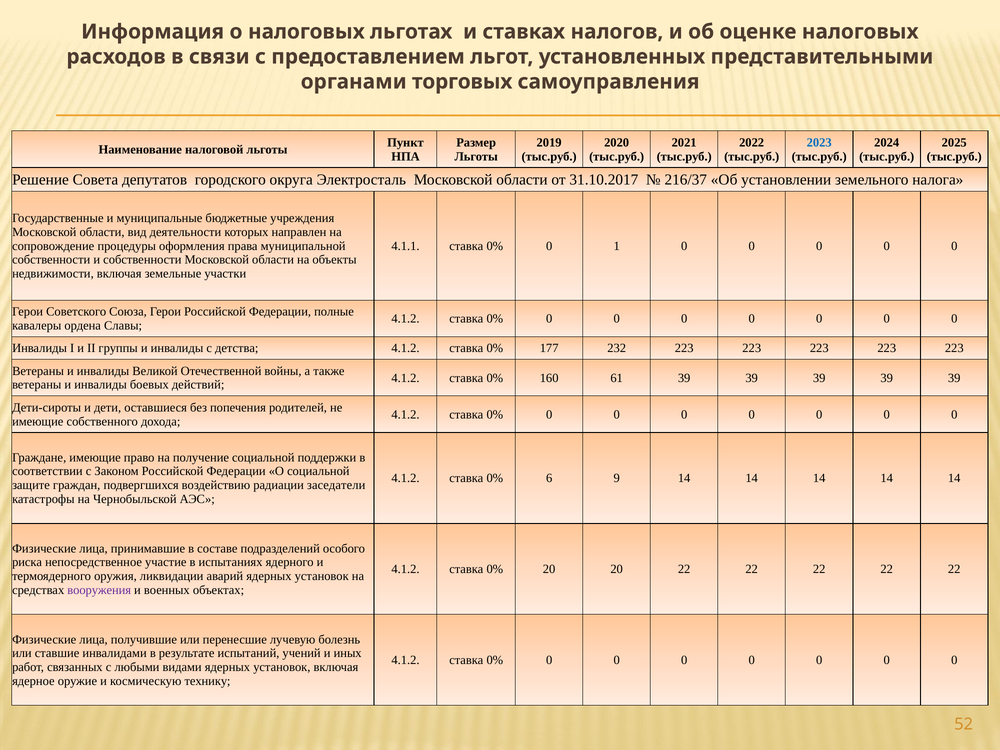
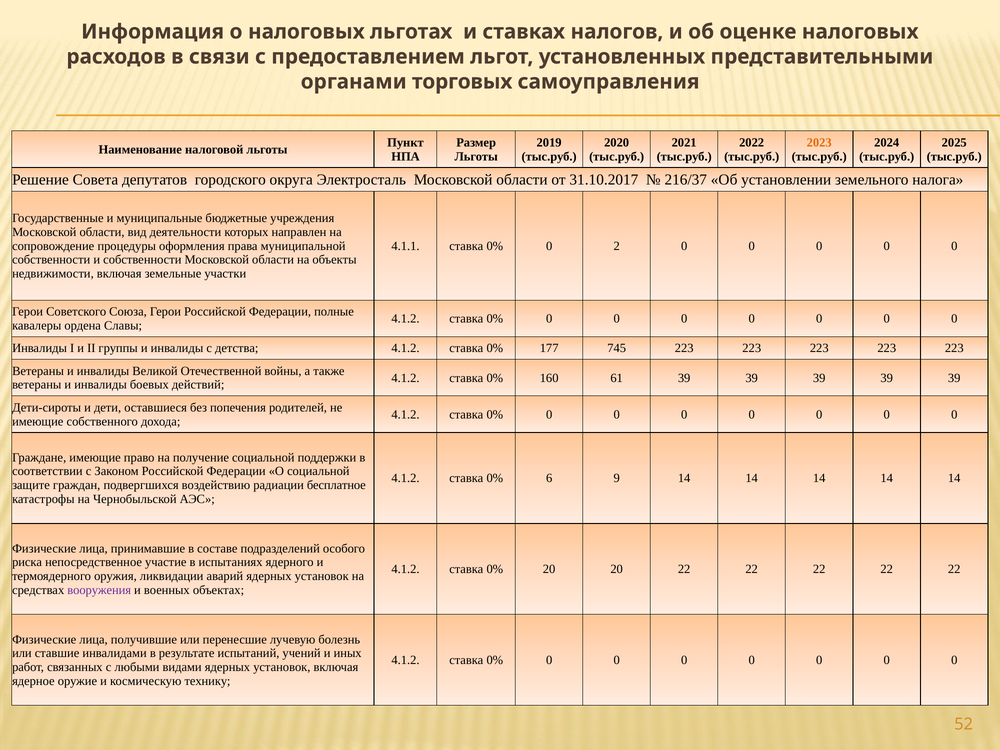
2023 colour: blue -> orange (819, 143)
1: 1 -> 2 (617, 246)
232: 232 -> 745 (617, 348)
заседатели: заседатели -> бесплатное (336, 485)
